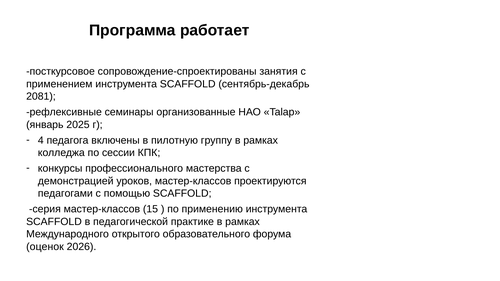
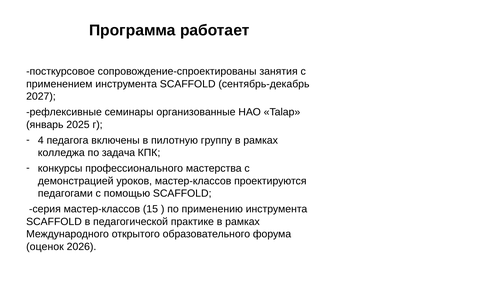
2081: 2081 -> 2027 (41, 97)
сессии: сессии -> задача (118, 153)
